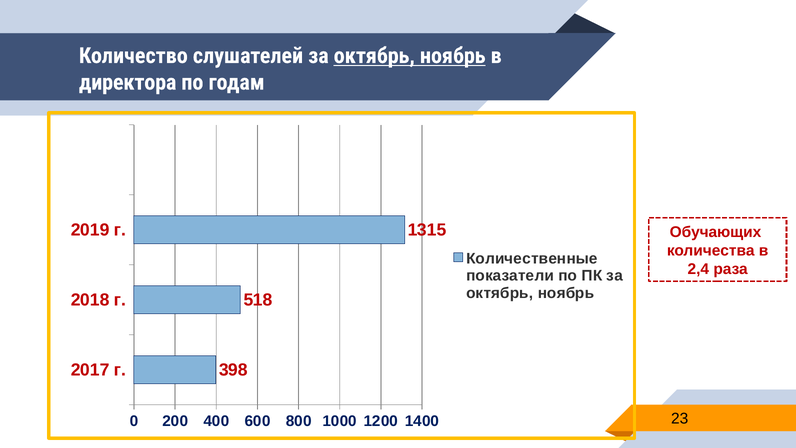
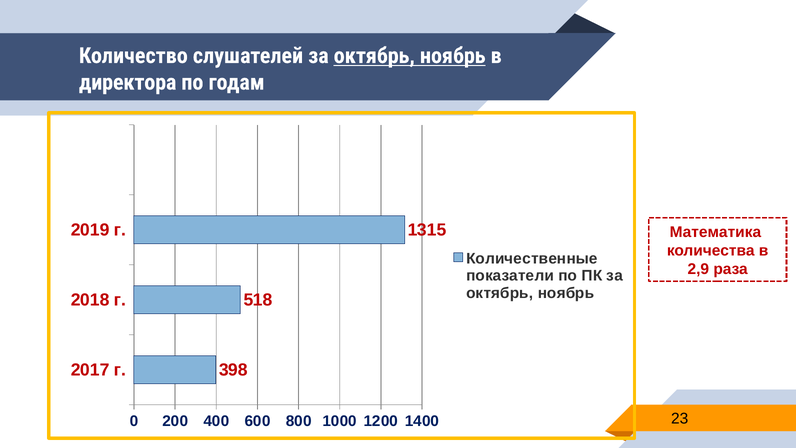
Обучающих: Обучающих -> Математика (715, 232)
2,4: 2,4 -> 2,9 (698, 269)
